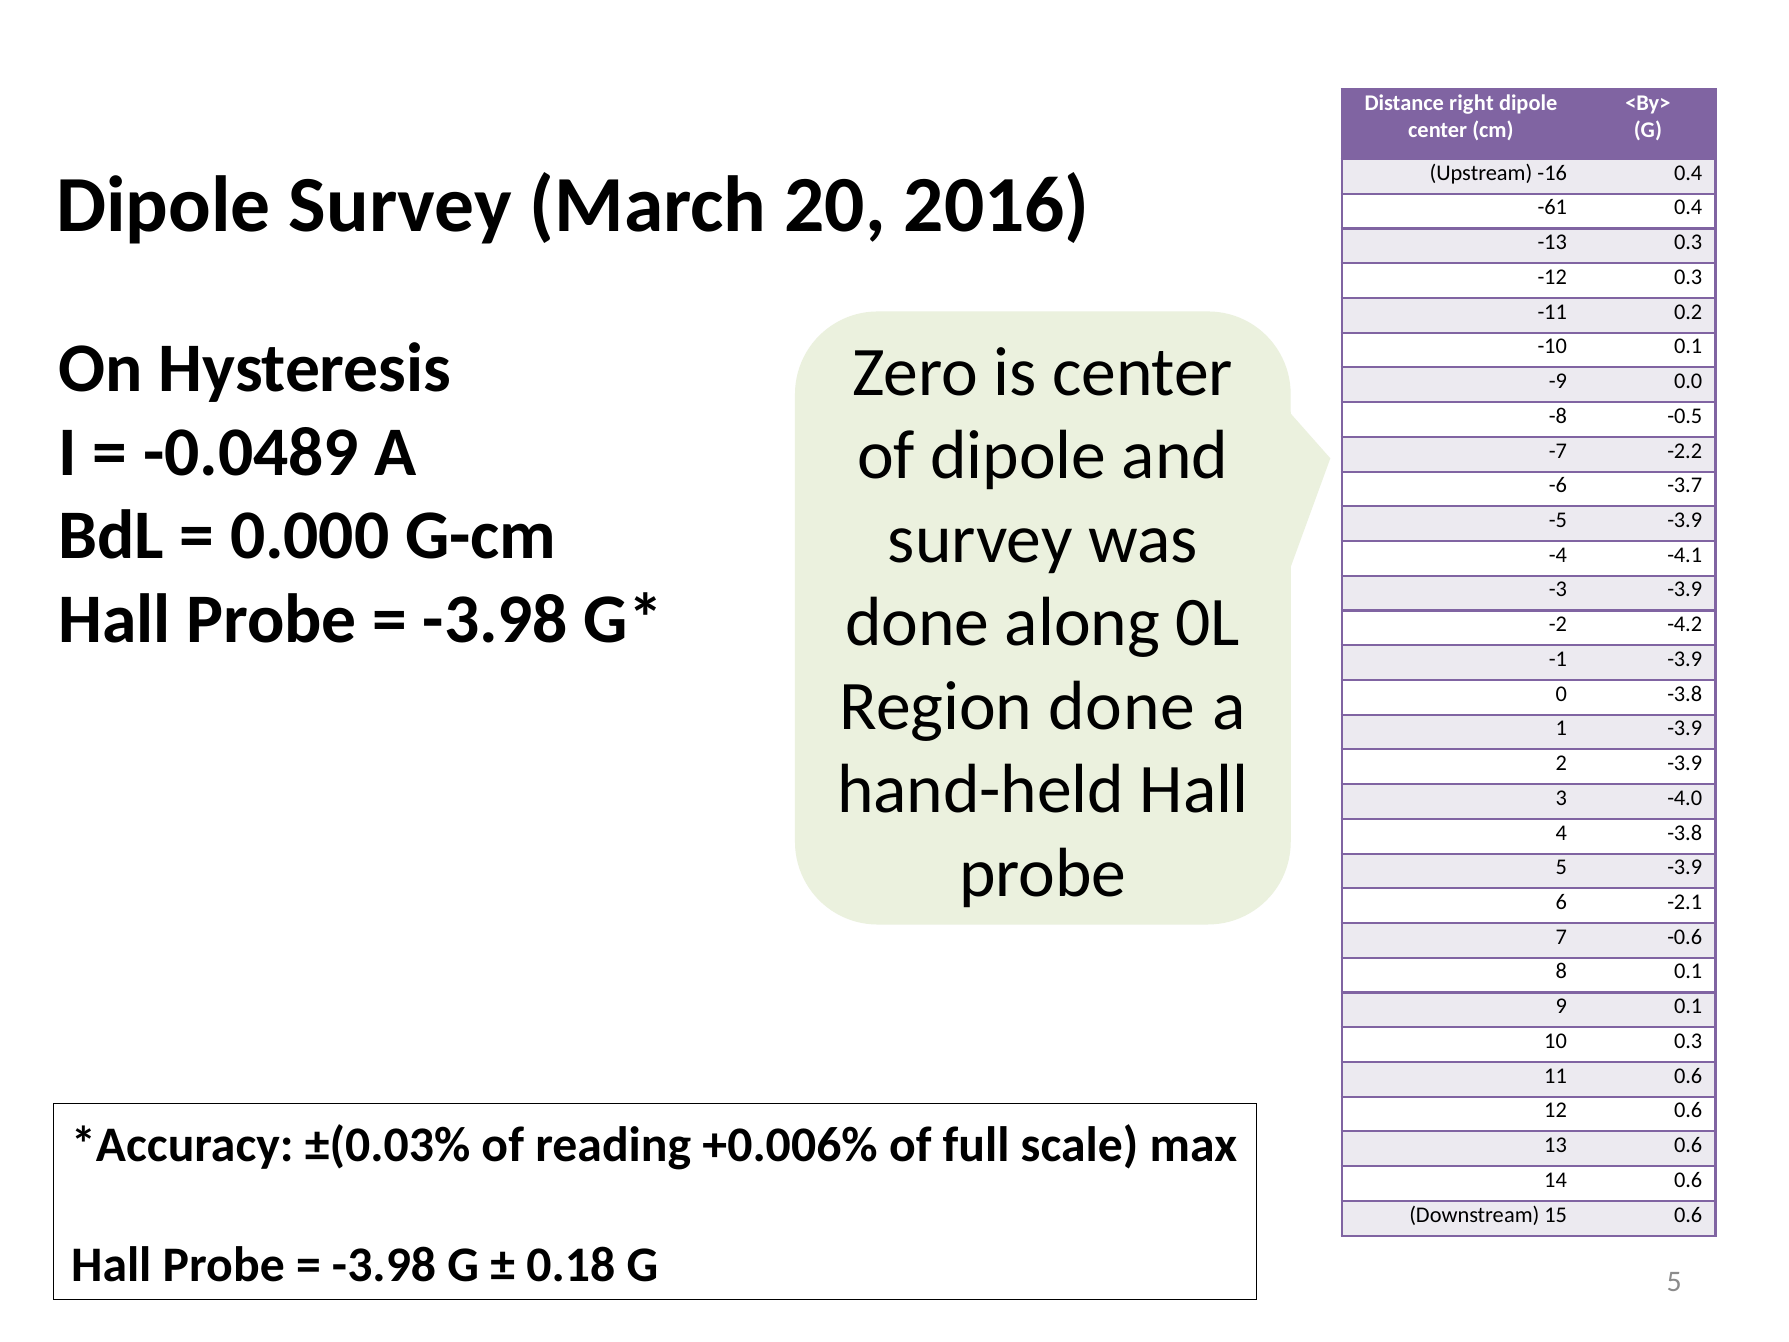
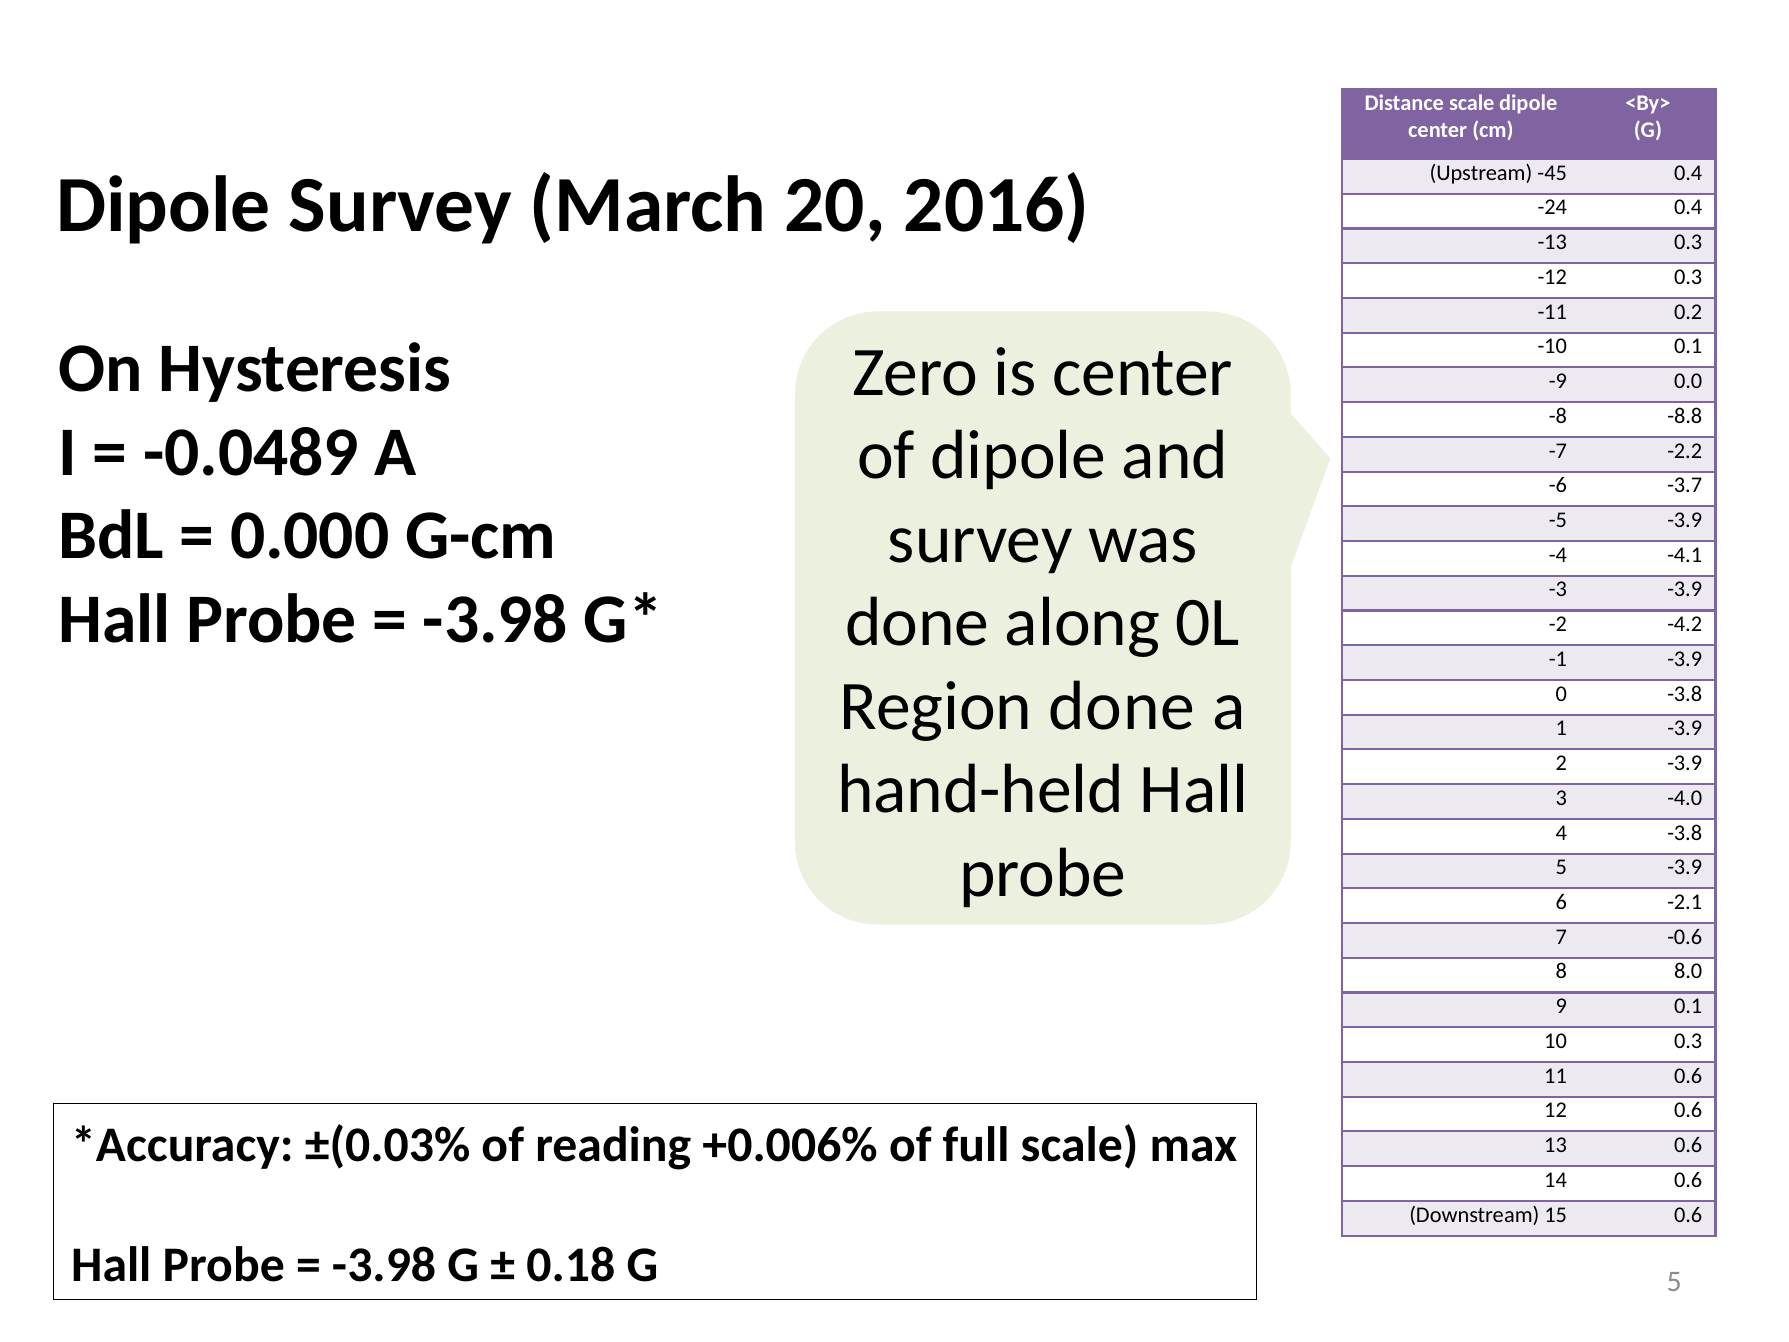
Distance right: right -> scale (1472, 103)
-16: -16 -> -45 (1552, 173)
-61: -61 -> -24 (1552, 208)
-0.5: -0.5 -> -8.8 (1685, 416)
8 0.1: 0.1 -> 8.0 (1688, 971)
